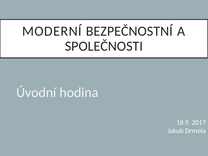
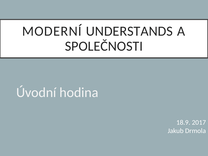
BEZPEČNOSTNÍ: BEZPEČNOSTNÍ -> UNDERSTANDS (129, 31)
